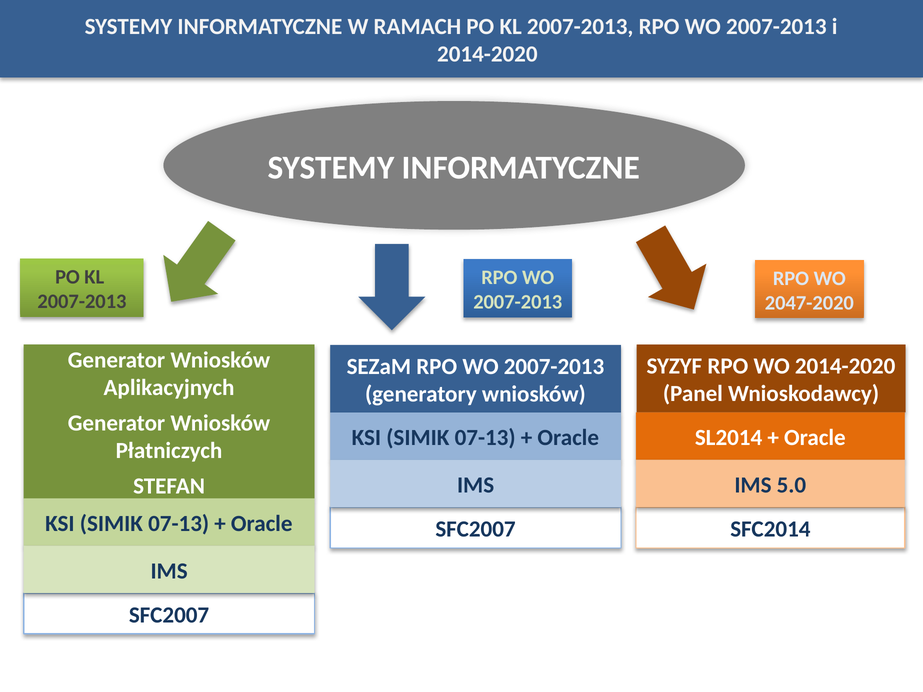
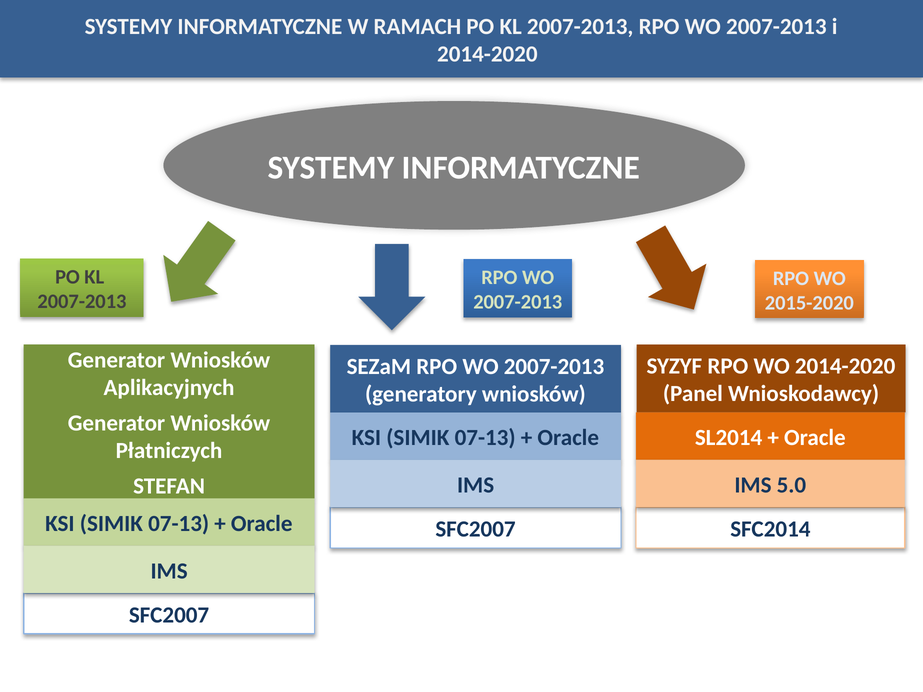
2047-2020: 2047-2020 -> 2015-2020 (809, 303)
